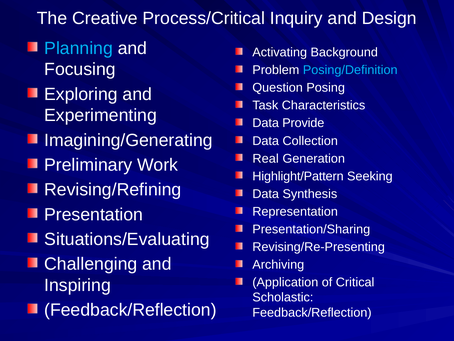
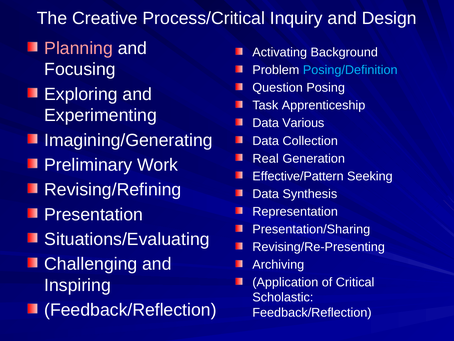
Planning colour: light blue -> pink (79, 48)
Characteristics: Characteristics -> Apprenticeship (324, 105)
Provide: Provide -> Various (303, 123)
Highlight/Pattern: Highlight/Pattern -> Effective/Pattern (298, 176)
